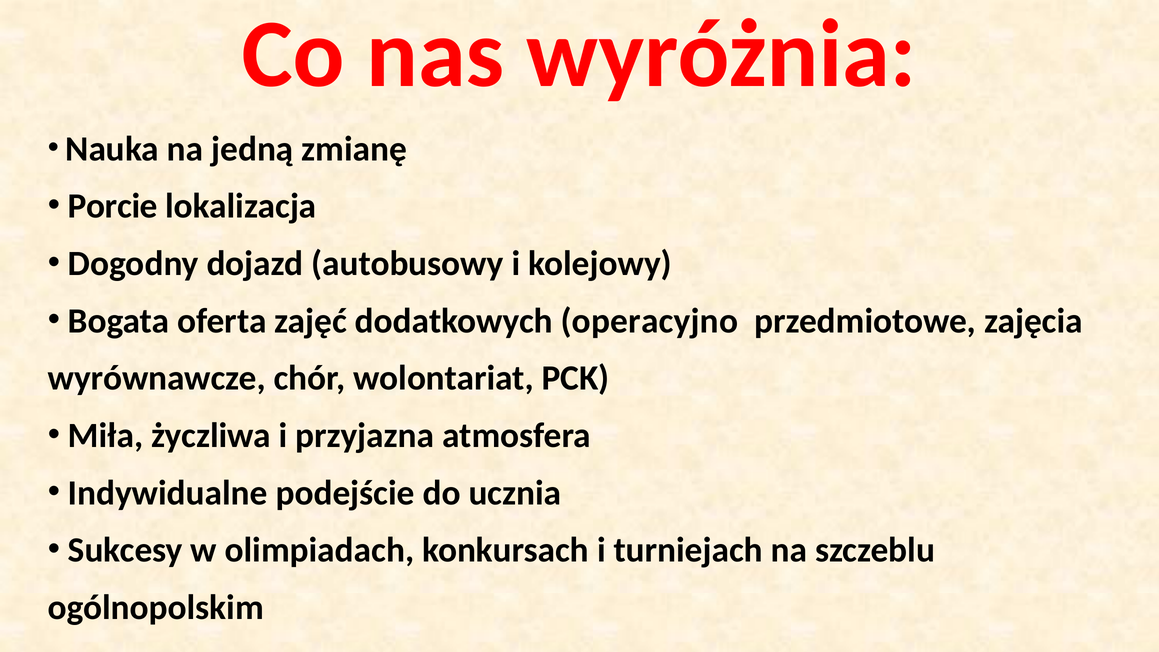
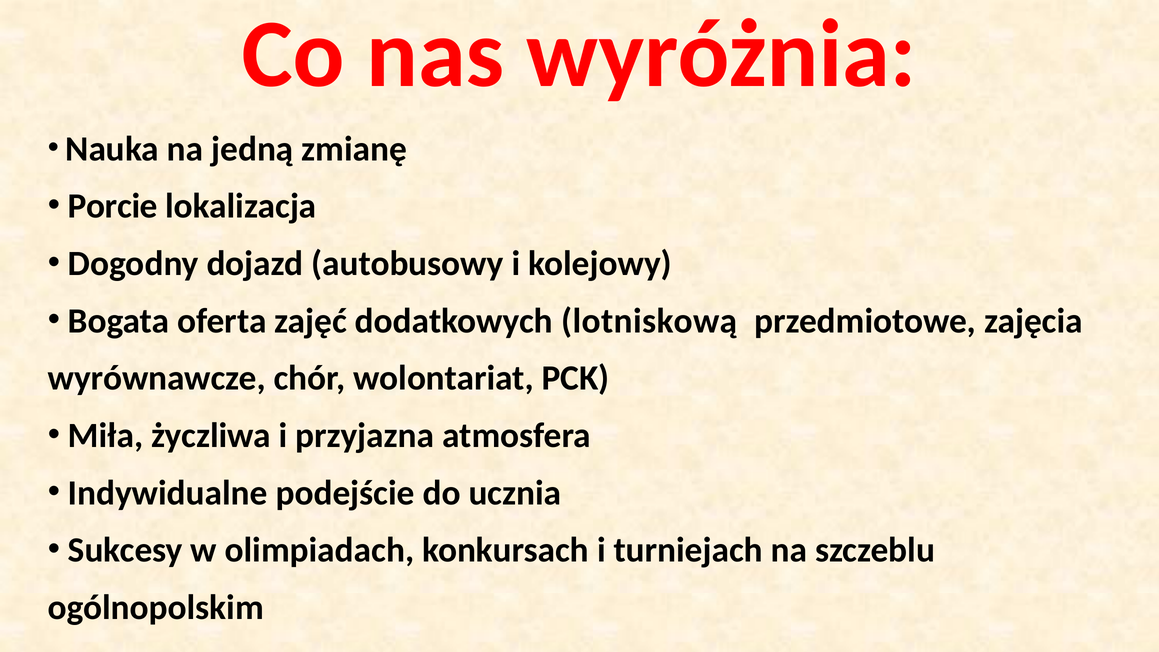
operacyjno: operacyjno -> lotniskową (649, 321)
